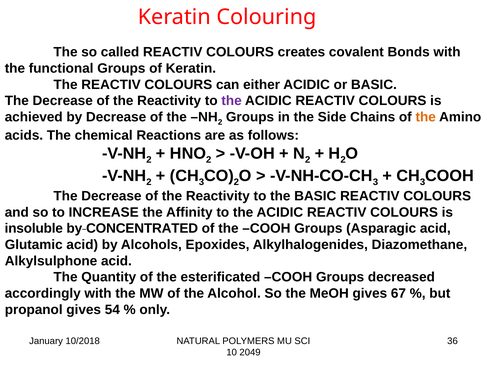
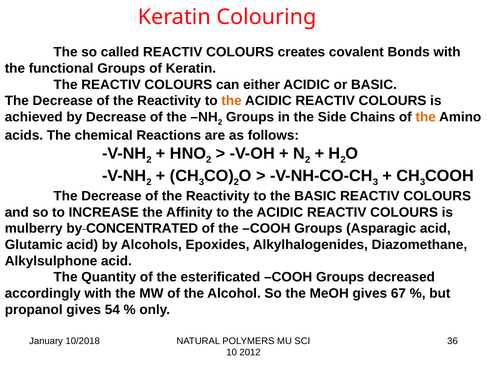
the colour: purple -> orange (232, 101)
insoluble: insoluble -> mulberry (34, 229)
2049: 2049 -> 2012 (250, 353)
